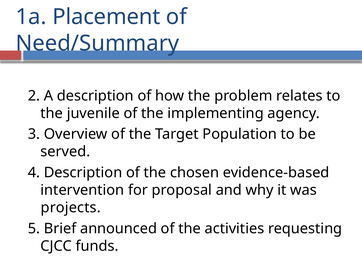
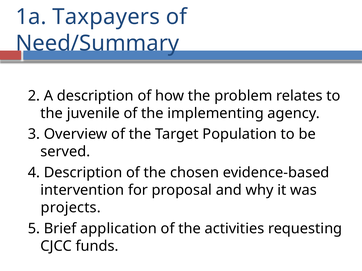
Placement: Placement -> Taxpayers (106, 17)
announced: announced -> application (118, 229)
